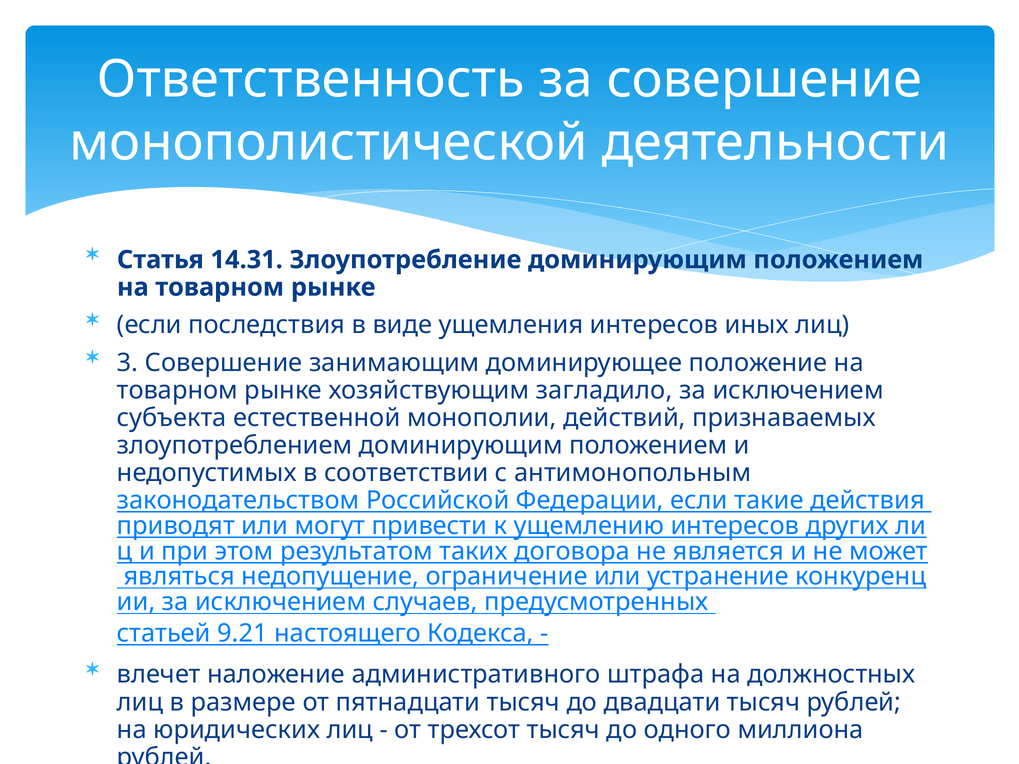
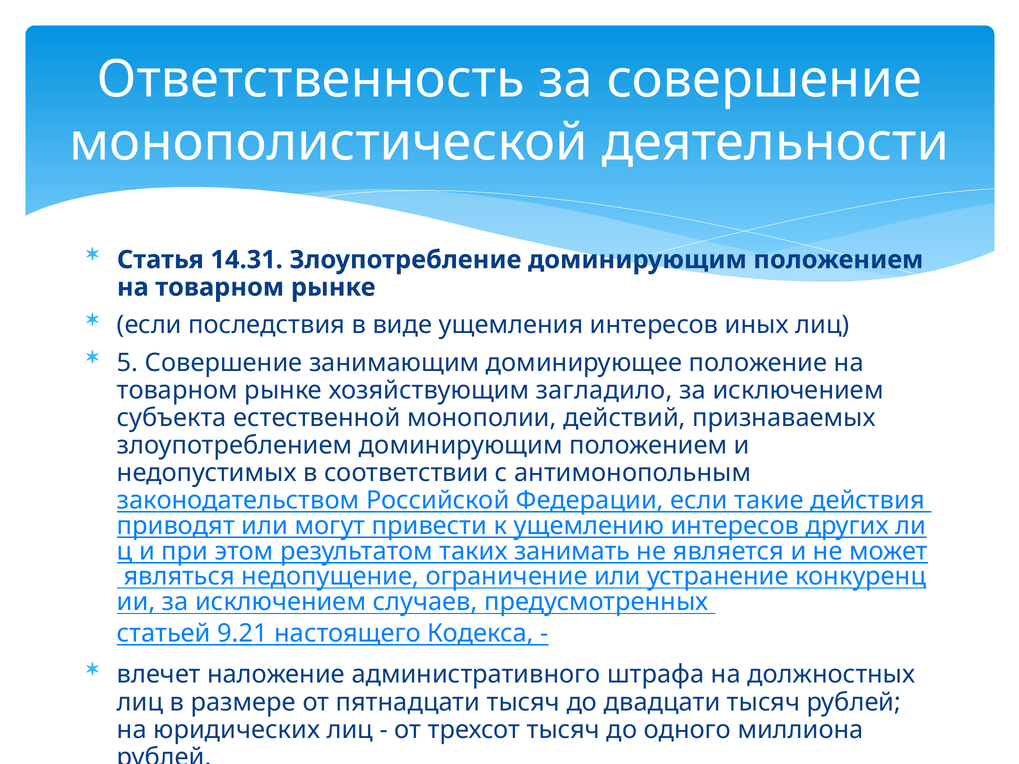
3: 3 -> 5 (128, 363)
договора: договора -> занимать (572, 551)
